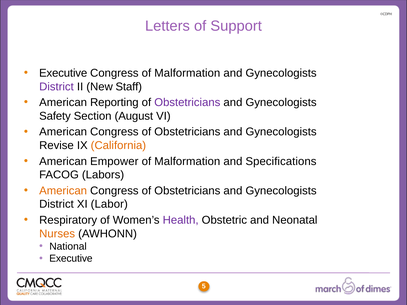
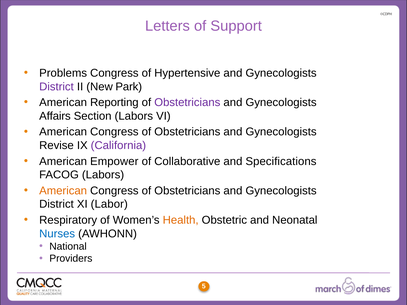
Executive: Executive -> Problems (63, 73)
Congress of Malformation: Malformation -> Hypertensive (187, 73)
Staff: Staff -> Park (129, 87)
Safety: Safety -> Affairs (55, 116)
Section August: August -> Labors (134, 116)
California colour: orange -> purple (118, 146)
Malformation: Malformation -> Collaborative (187, 161)
Health colour: purple -> orange (181, 220)
Nurses colour: orange -> blue (57, 234)
Executive: Executive -> Providers (71, 259)
